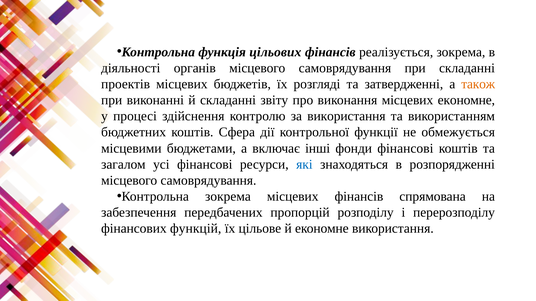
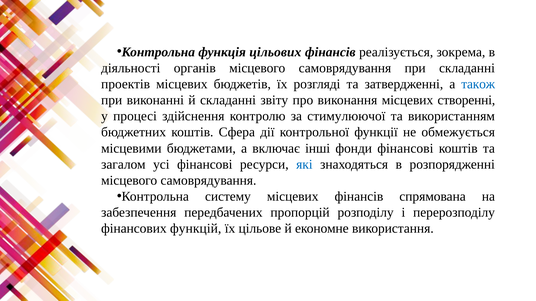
також colour: orange -> blue (478, 84)
місцевих економне: економне -> створенні (466, 100)
за використання: використання -> стимулюючої (346, 116)
Контрольна зокрема: зокрема -> систему (228, 197)
